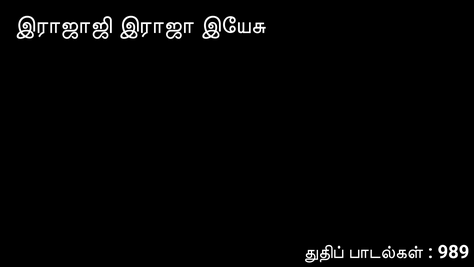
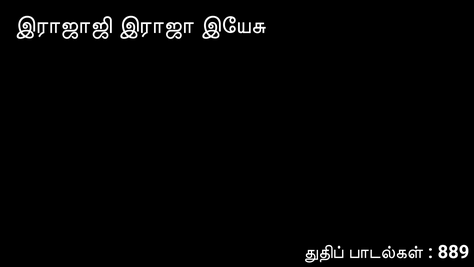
989: 989 -> 889 (453, 252)
